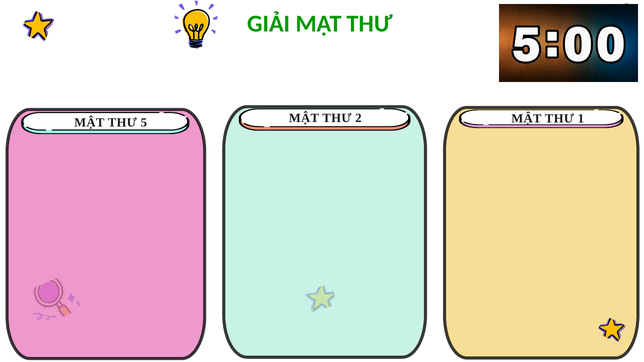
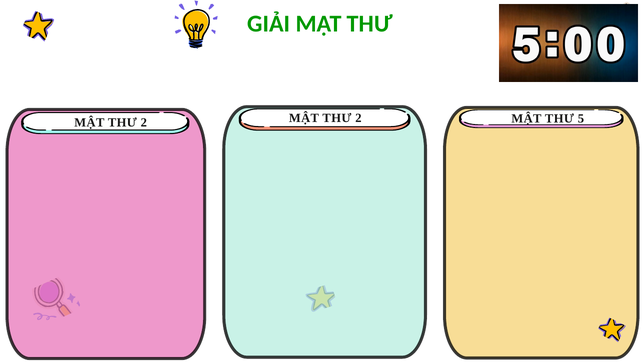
5: 5 -> 2 (144, 122)
1: 1 -> 5 (581, 118)
